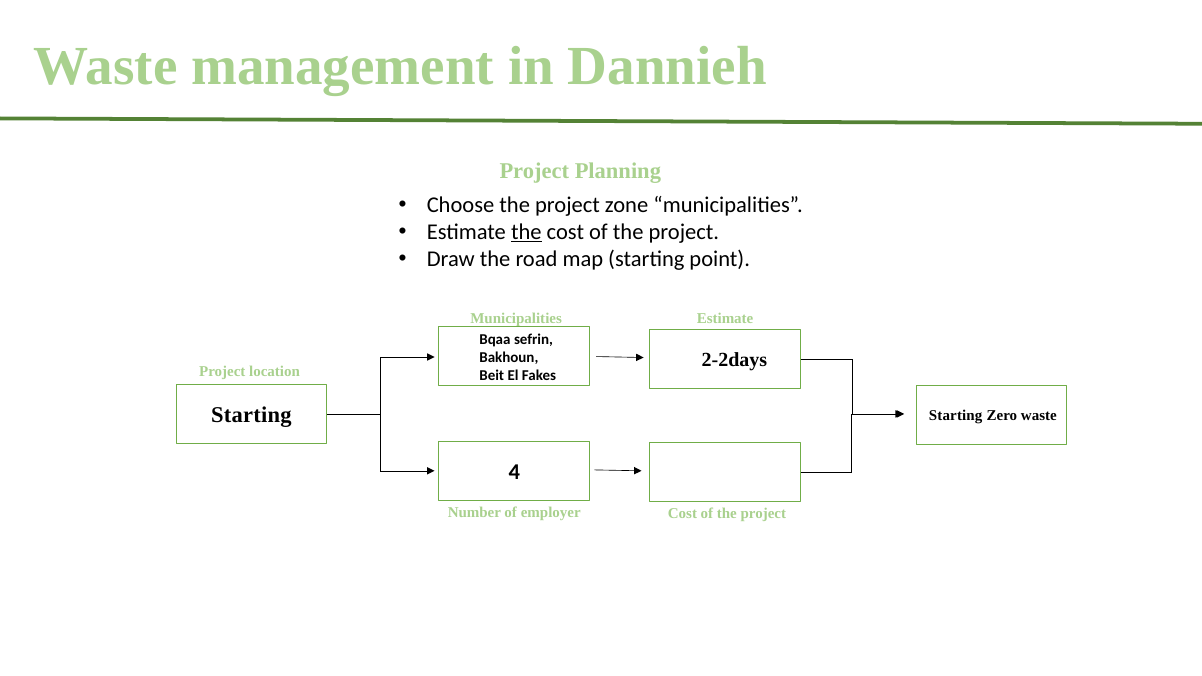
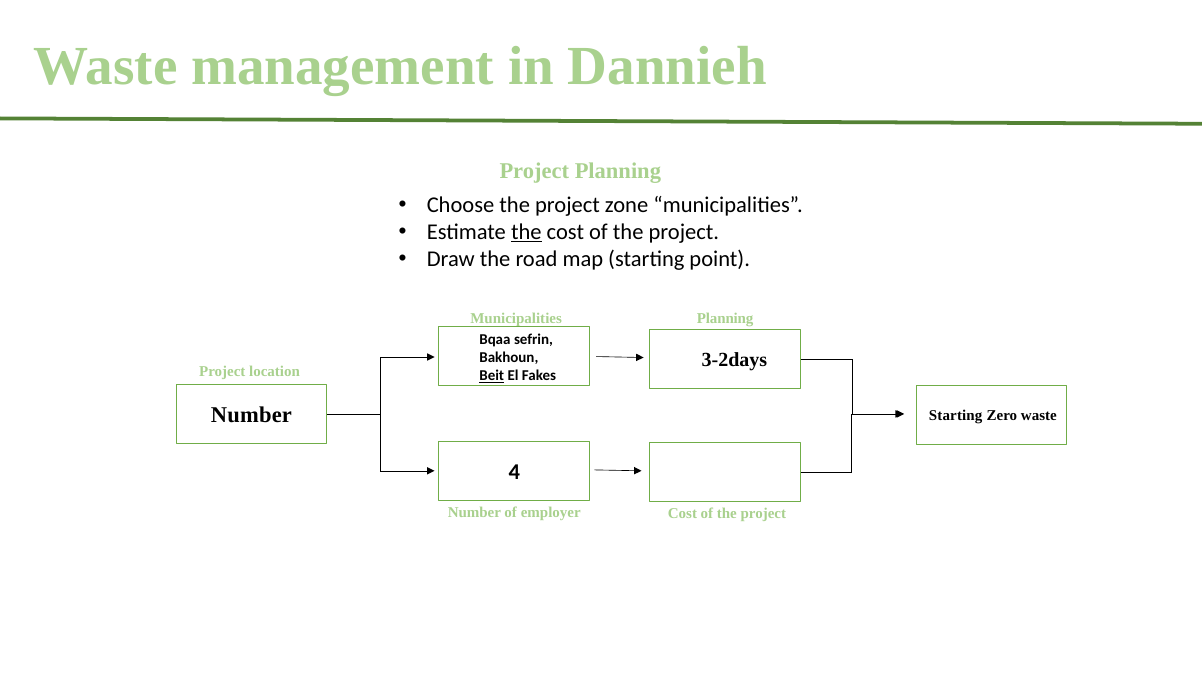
Estimate: Estimate -> Planning (725, 319)
2-2days: 2-2days -> 3-2days (734, 360)
Beit underline: none -> present (492, 376)
Starting: Starting -> Number (251, 415)
